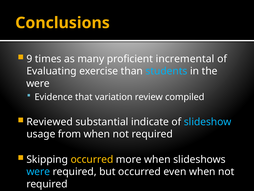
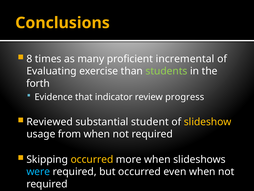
9: 9 -> 8 (29, 59)
students colour: light blue -> light green (166, 71)
were: were -> forth (38, 83)
variation: variation -> indicator (114, 97)
compiled: compiled -> progress (185, 97)
indicate: indicate -> student (150, 122)
slideshow colour: light blue -> yellow (208, 122)
